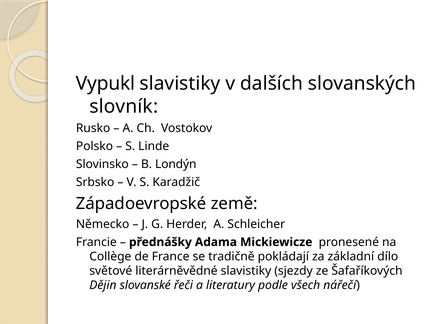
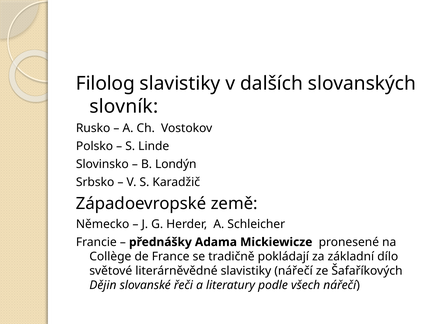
Vypukl: Vypukl -> Filolog (105, 83)
slavistiky sjezdy: sjezdy -> nářečí (294, 271)
